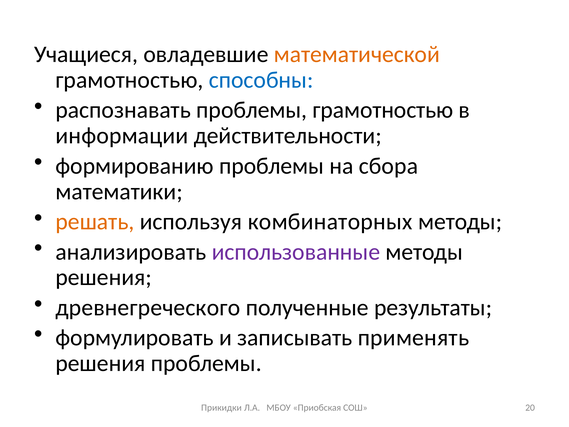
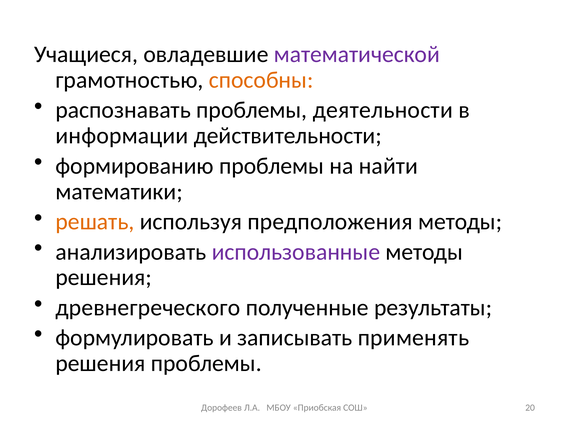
математической colour: orange -> purple (357, 54)
способны colour: blue -> orange (261, 80)
проблемы грамотностью: грамотностью -> деятельности (383, 110)
сбора: сбора -> найти (388, 166)
комбинаторных: комбинаторных -> предположения (330, 222)
Прикидки: Прикидки -> Дорофеев (221, 407)
